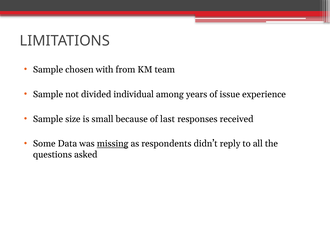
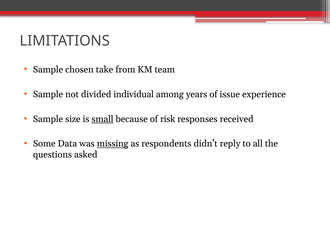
with: with -> take (105, 70)
small underline: none -> present (103, 119)
last: last -> risk (168, 119)
